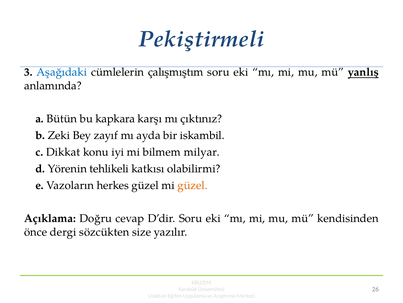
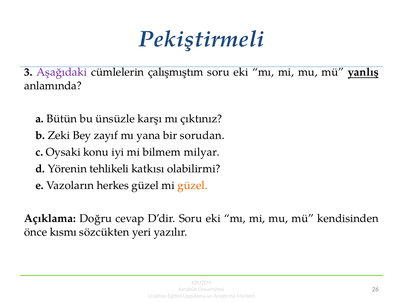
Aşağıdaki colour: blue -> purple (62, 72)
kapkara: kapkara -> ünsüzle (115, 119)
ayda: ayda -> yana (149, 135)
iskambil: iskambil -> sorudan (202, 135)
Dikkat: Dikkat -> Oysaki (63, 152)
dergi: dergi -> kısmı (63, 232)
size: size -> yeri (142, 232)
